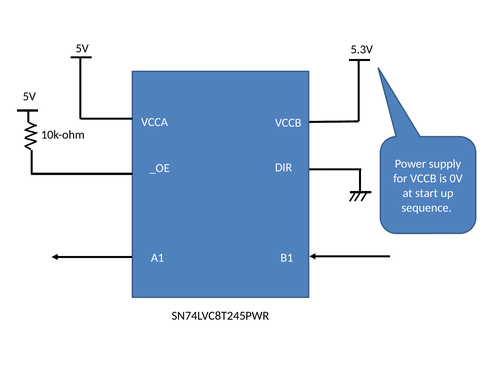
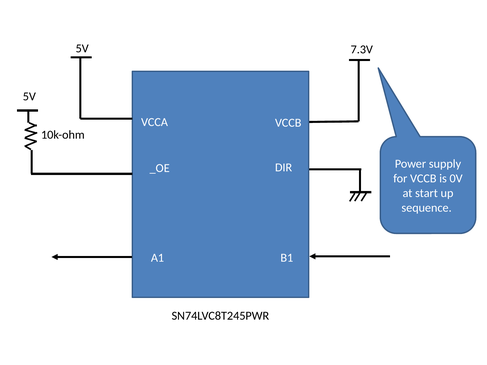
5.3V: 5.3V -> 7.3V (362, 50)
